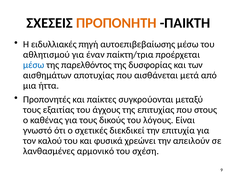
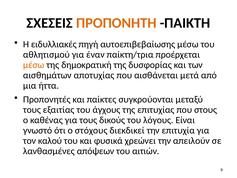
μέσω colour: blue -> orange (34, 65)
παρελθόντος: παρελθόντος -> δημοκρατική (86, 65)
σχετικές: σχετικές -> στόχους (91, 130)
αρμονικό: αρμονικό -> απόψεων (96, 151)
σχέση: σχέση -> αιτιών (146, 151)
